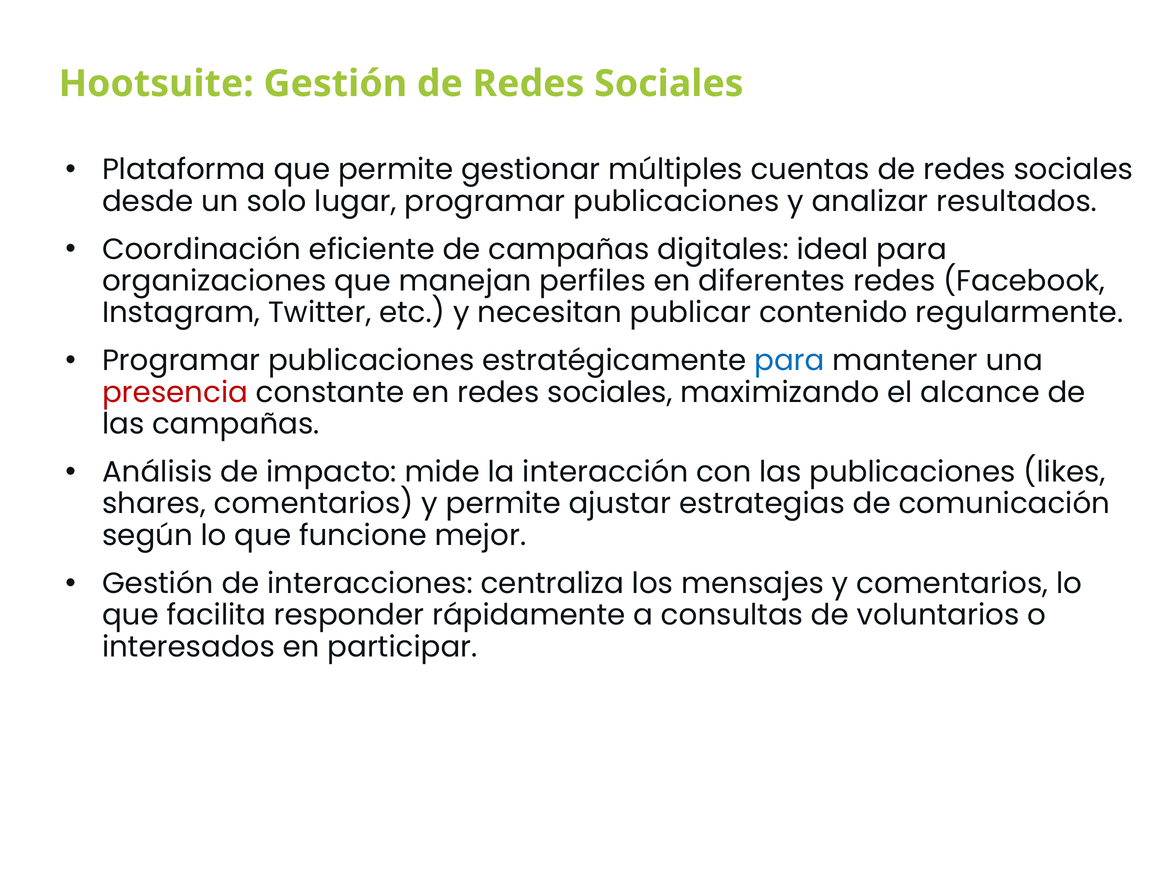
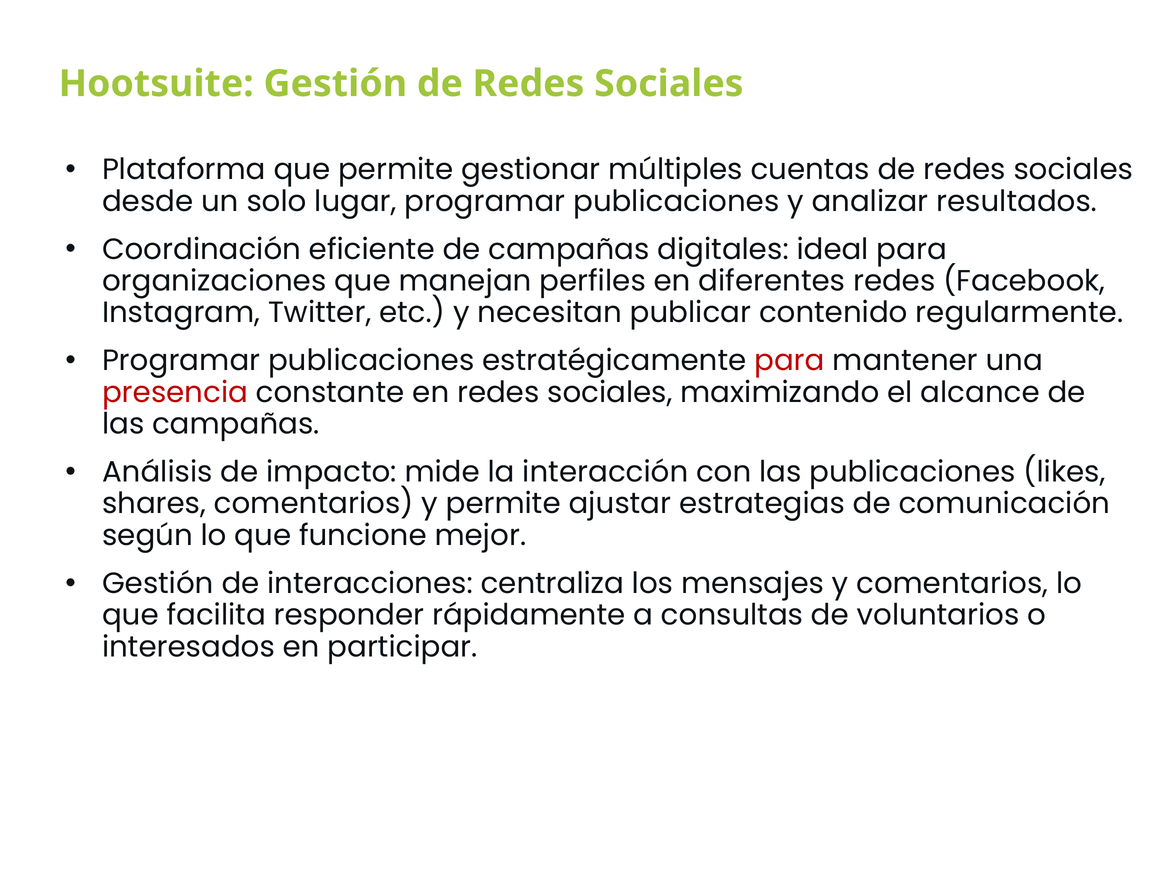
para colour: blue -> red (789, 361)
